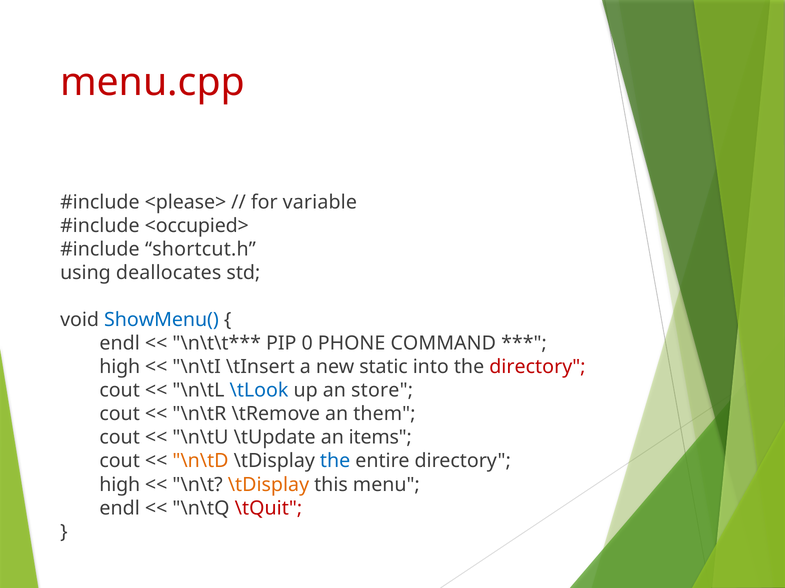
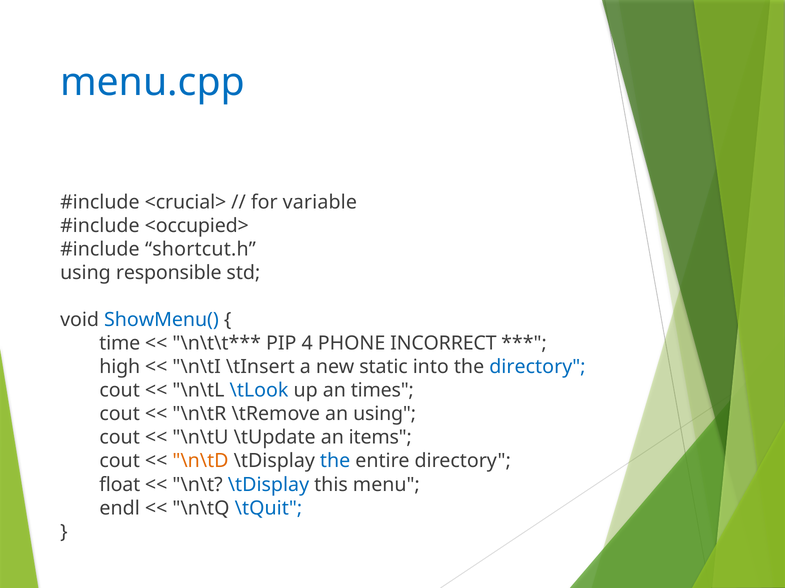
menu.cpp colour: red -> blue (153, 83)
<please>: <please> -> <crucial> (186, 203)
deallocates: deallocates -> responsible (169, 273)
endl: endl -> time (120, 344)
0: 0 -> 4 (307, 344)
COMMAND: COMMAND -> INCORRECT (443, 344)
directory colour: red -> blue (537, 367)
store: store -> times (382, 391)
an them: them -> using (385, 415)
high: high -> float (120, 485)
\tDisplay colour: orange -> blue (268, 485)
\tQuit colour: red -> blue (268, 509)
